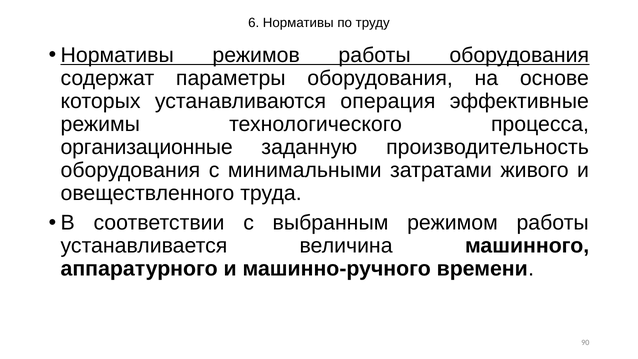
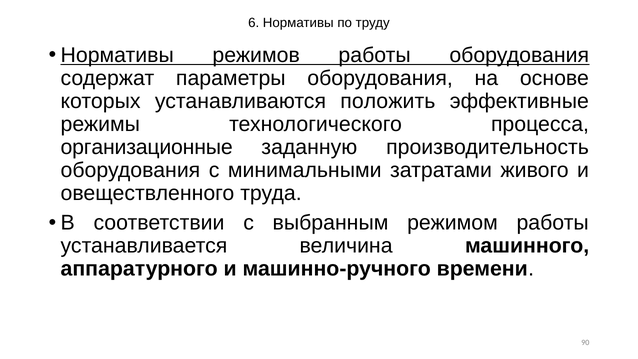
операция: операция -> положить (388, 101)
